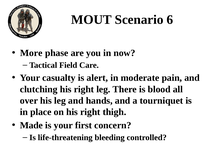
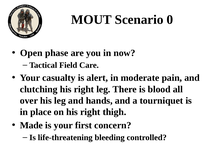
6: 6 -> 0 (170, 20)
More: More -> Open (31, 53)
